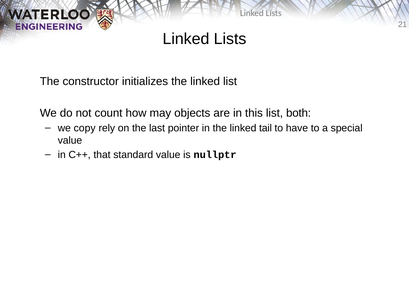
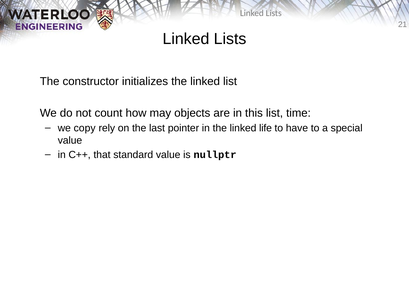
both: both -> time (298, 113)
tail: tail -> life (266, 128)
